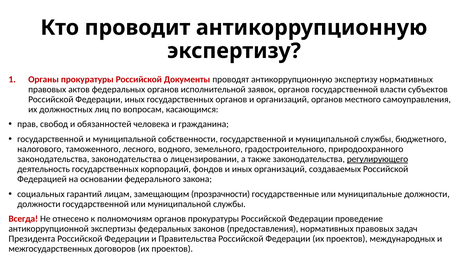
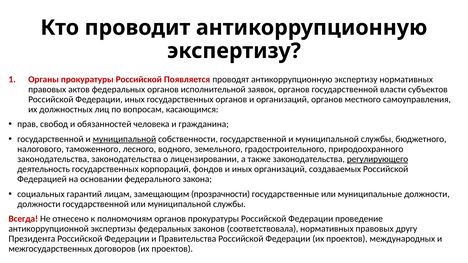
Документы: Документы -> Появляется (187, 79)
муниципальной underline: none -> present (124, 139)
предоставления: предоставления -> соответствовала (263, 229)
задач: задач -> другу (406, 229)
